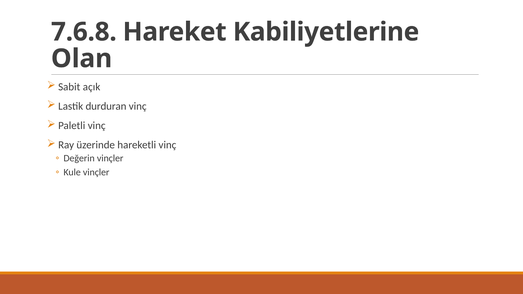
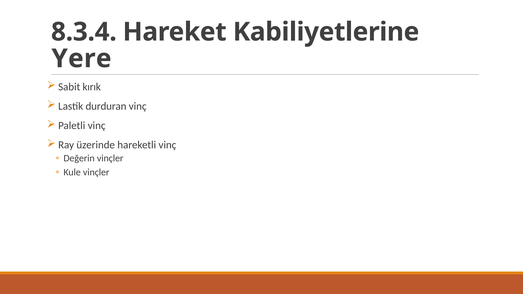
7.6.8: 7.6.8 -> 8.3.4 (84, 32)
Olan: Olan -> Yere (81, 59)
açık: açık -> kırık (92, 87)
